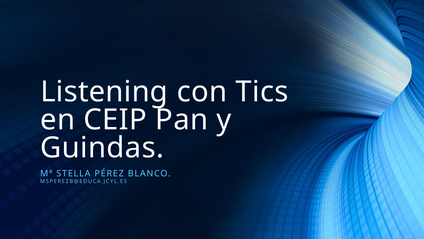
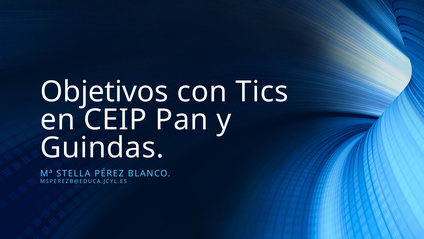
Listening: Listening -> Objetivos (104, 92)
